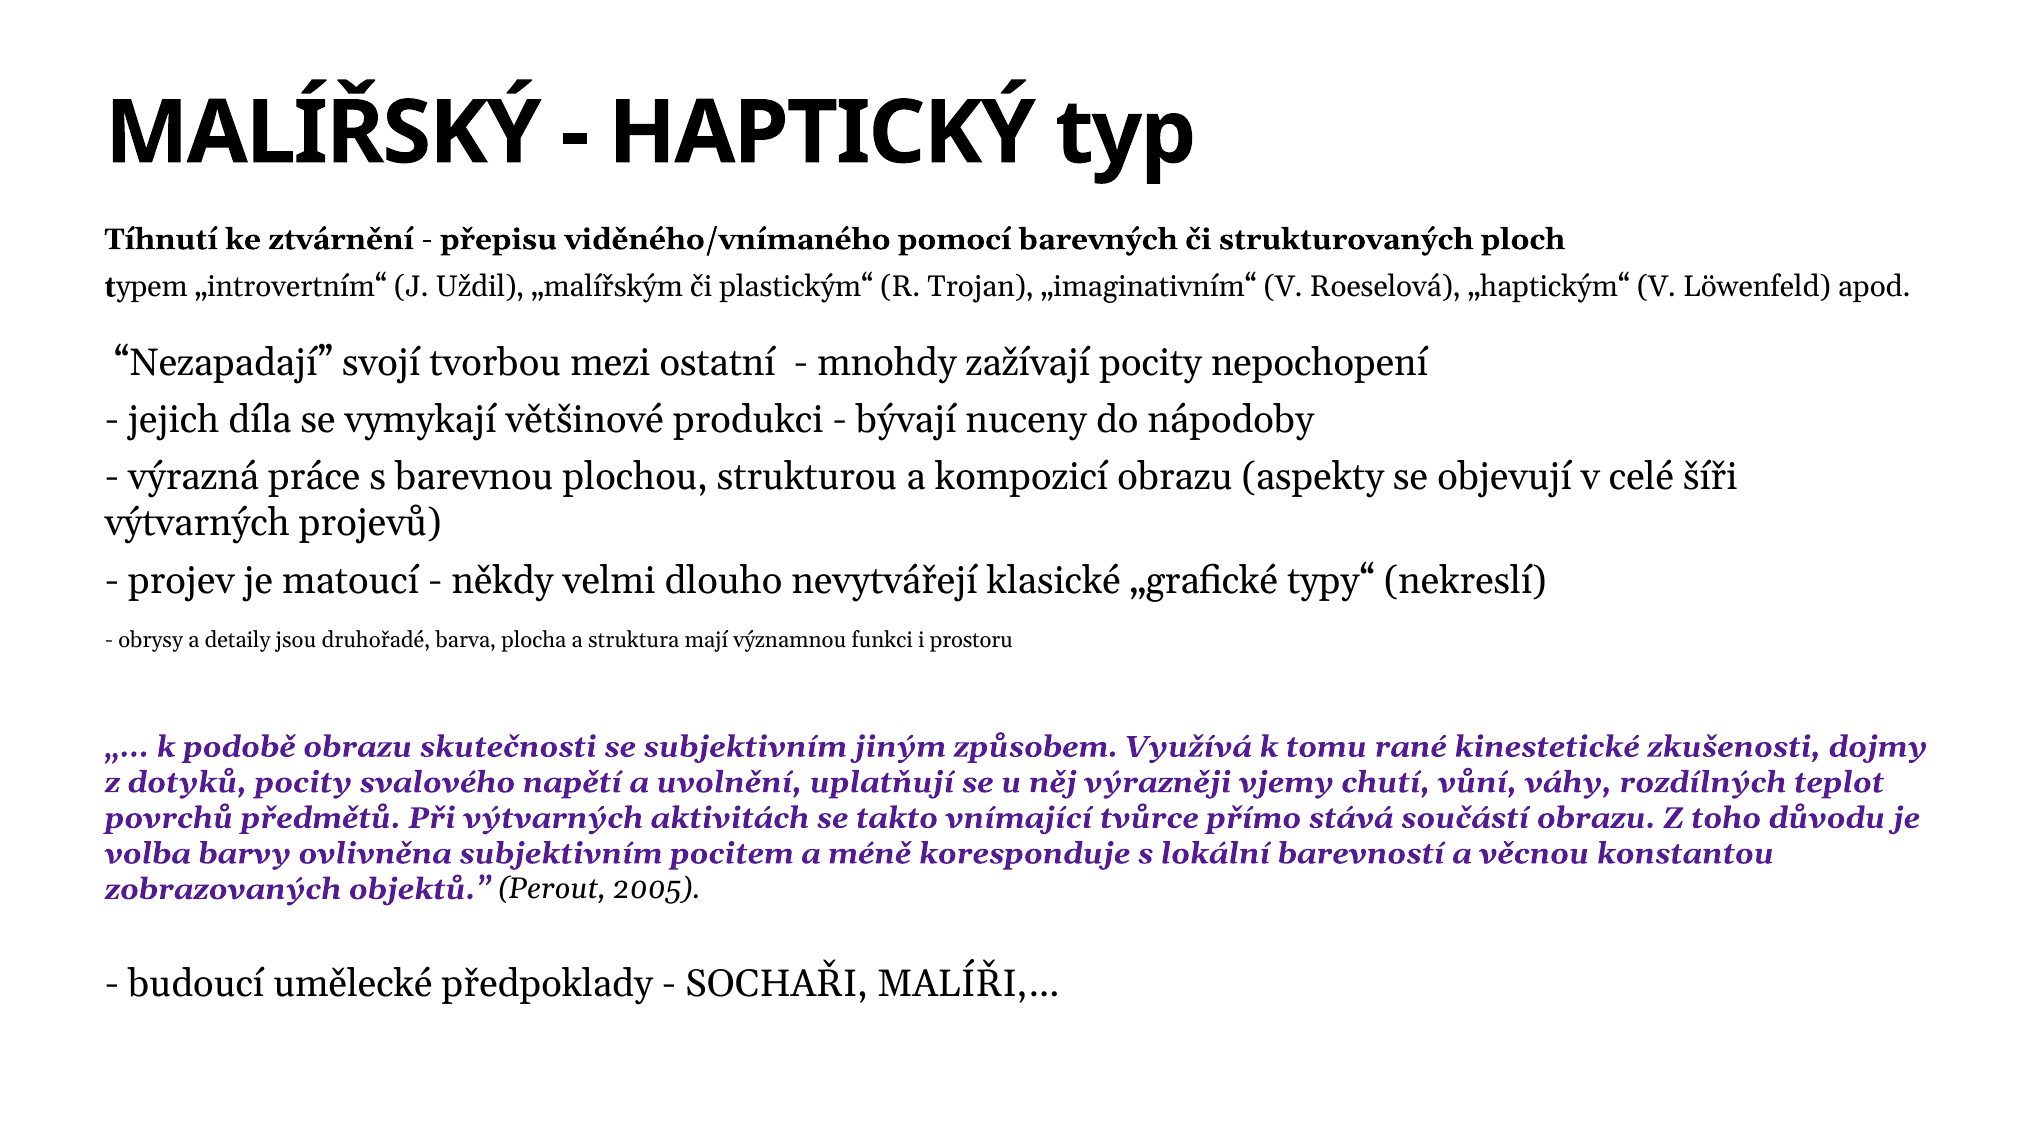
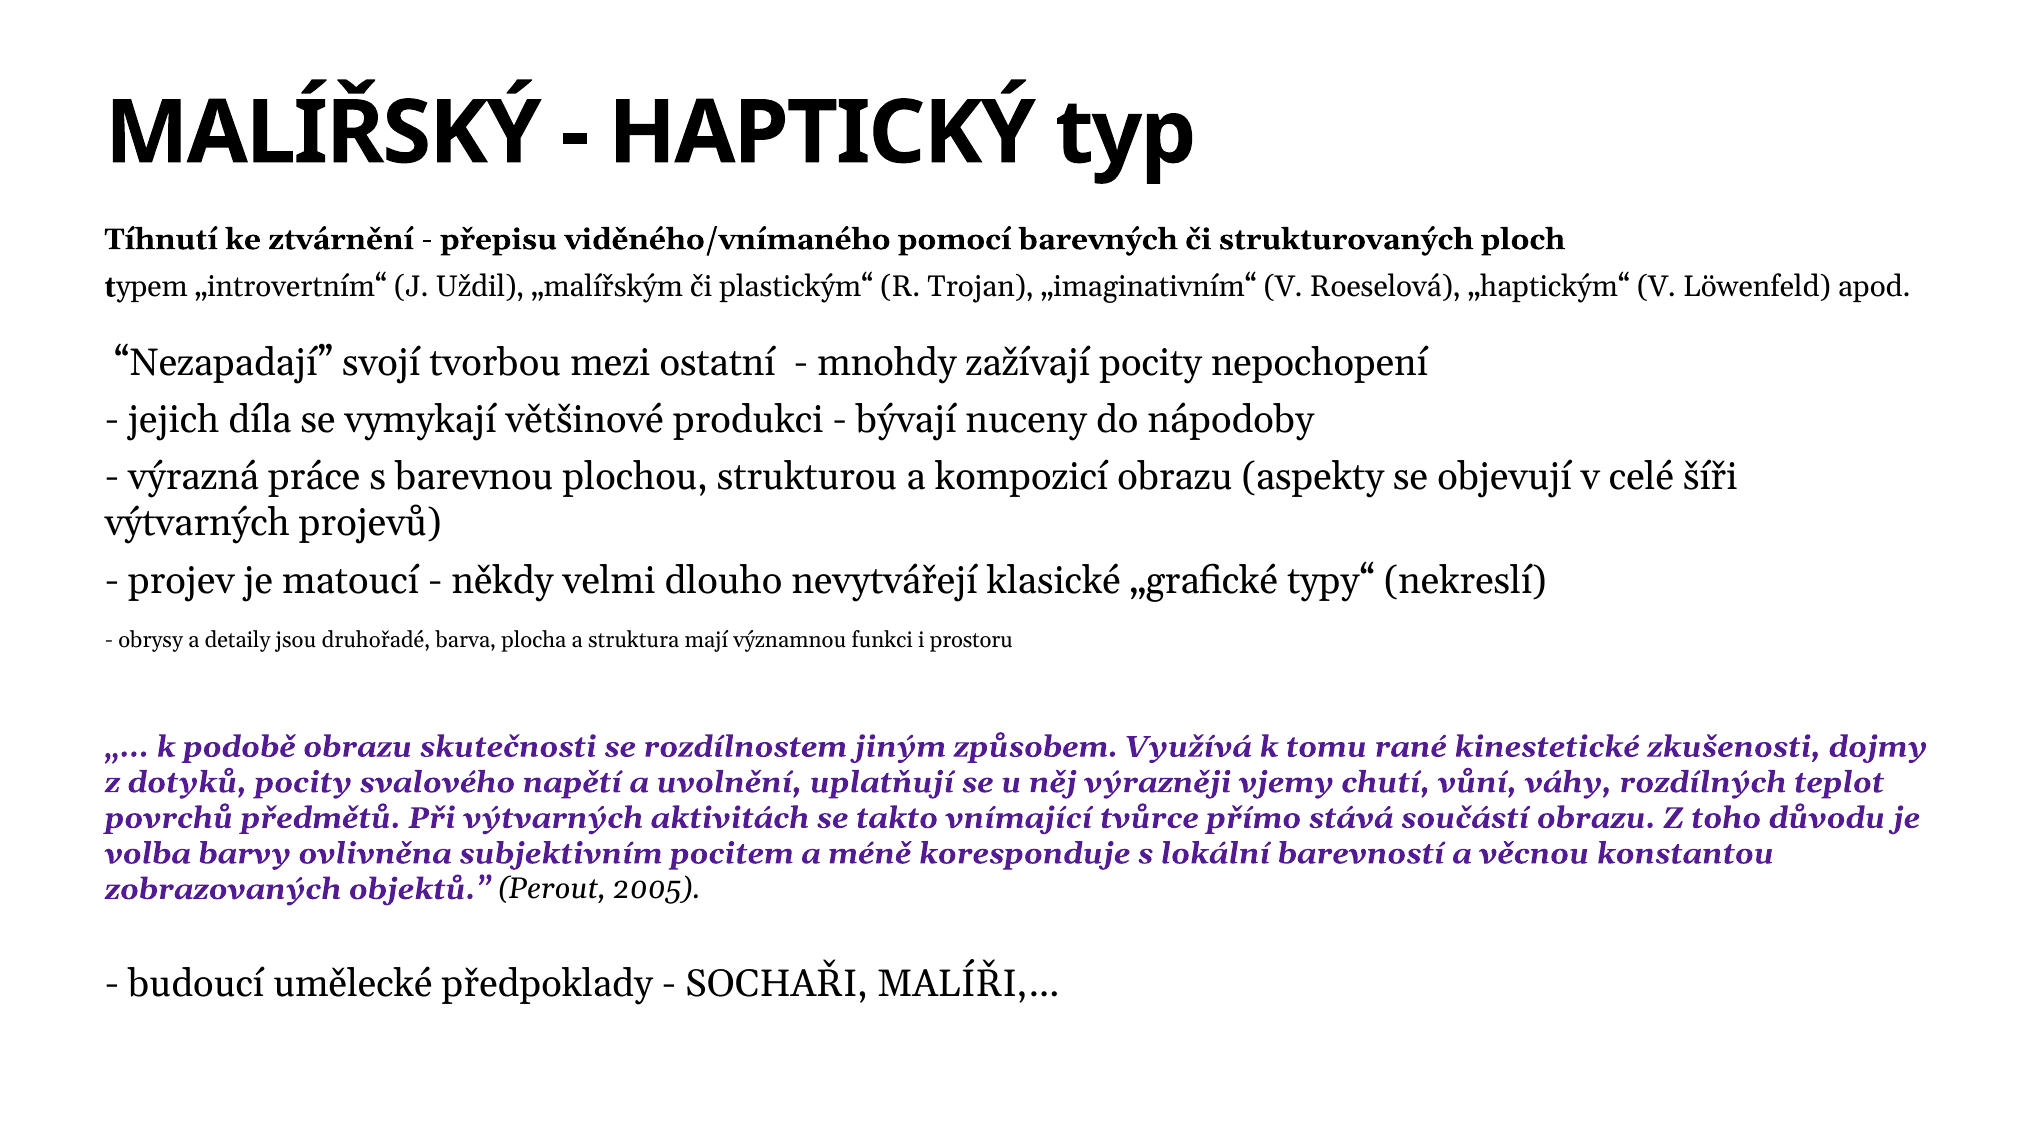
se subjektivním: subjektivním -> rozdílnostem (745, 747)
